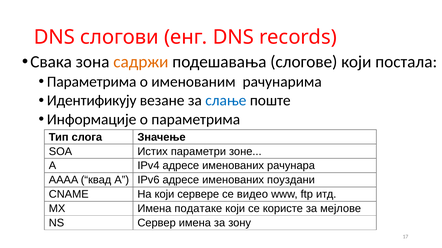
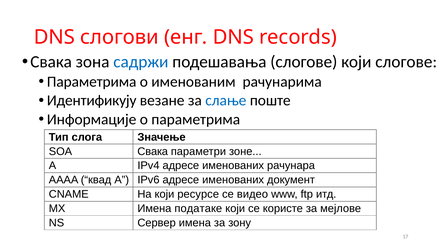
садржи colour: orange -> blue (141, 62)
који постала: постала -> слогове (406, 62)
SOA Истих: Истих -> Свака (153, 152)
поуздани: поуздани -> документ (291, 180)
сервере: сервере -> ресурсе (198, 195)
